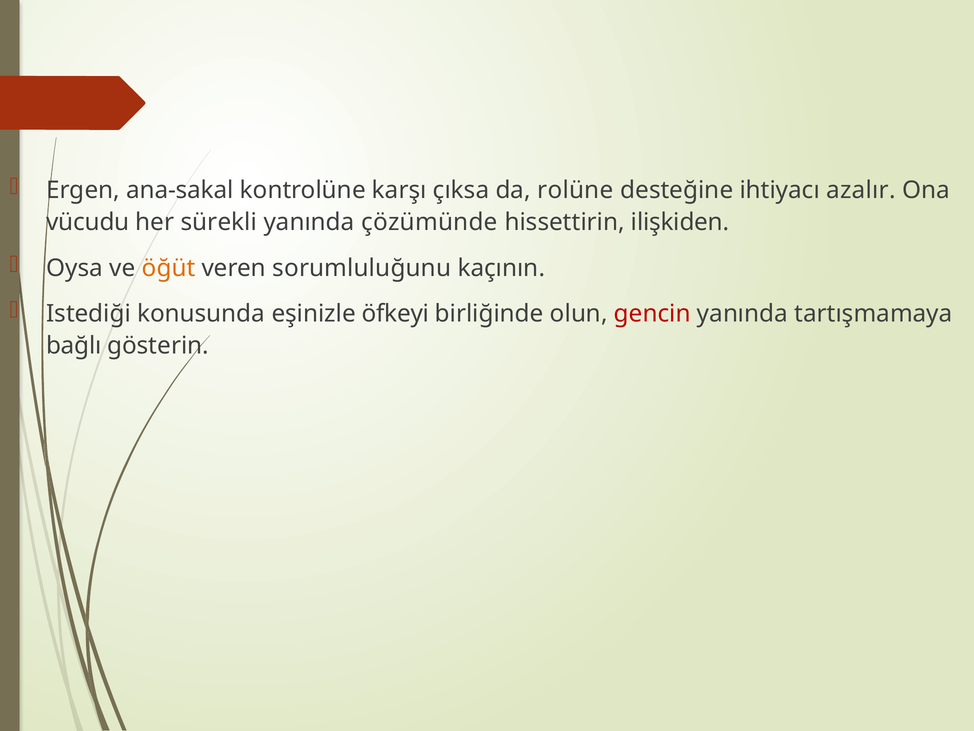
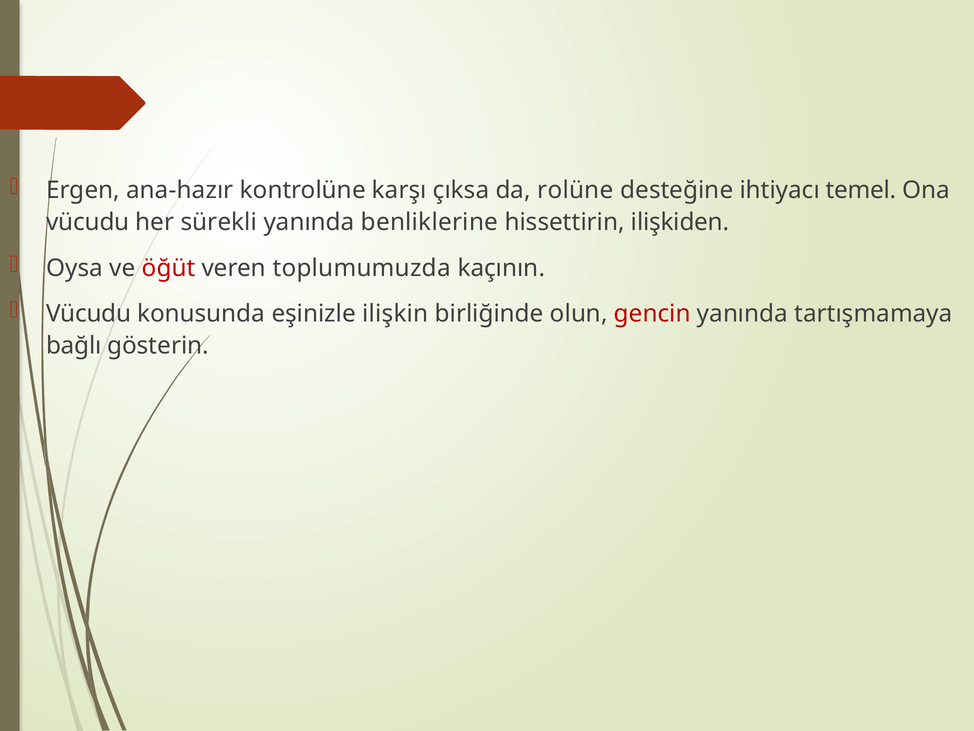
ana-sakal: ana-sakal -> ana-hazır (180, 190)
azalır: azalır -> temel (861, 190)
çözümünde: çözümünde -> benliklerine (429, 222)
öğüt colour: orange -> red (169, 268)
sorumluluğunu: sorumluluğunu -> toplumumuzda (362, 268)
Istediği: Istediği -> Vücudu (89, 313)
öfkeyi: öfkeyi -> ilişkin (395, 313)
